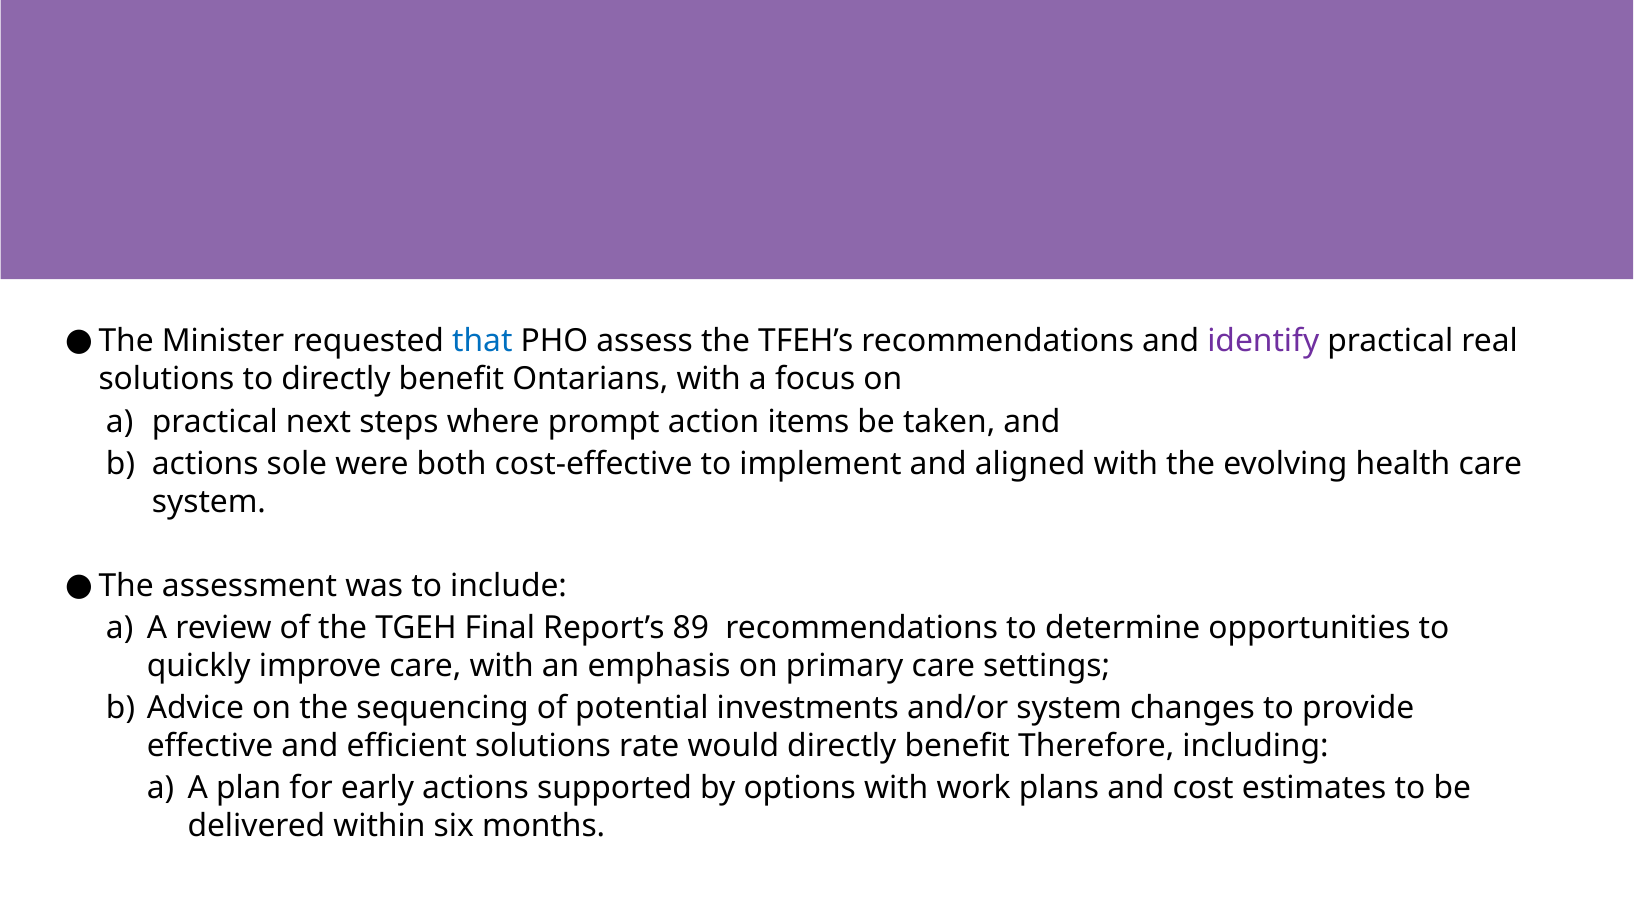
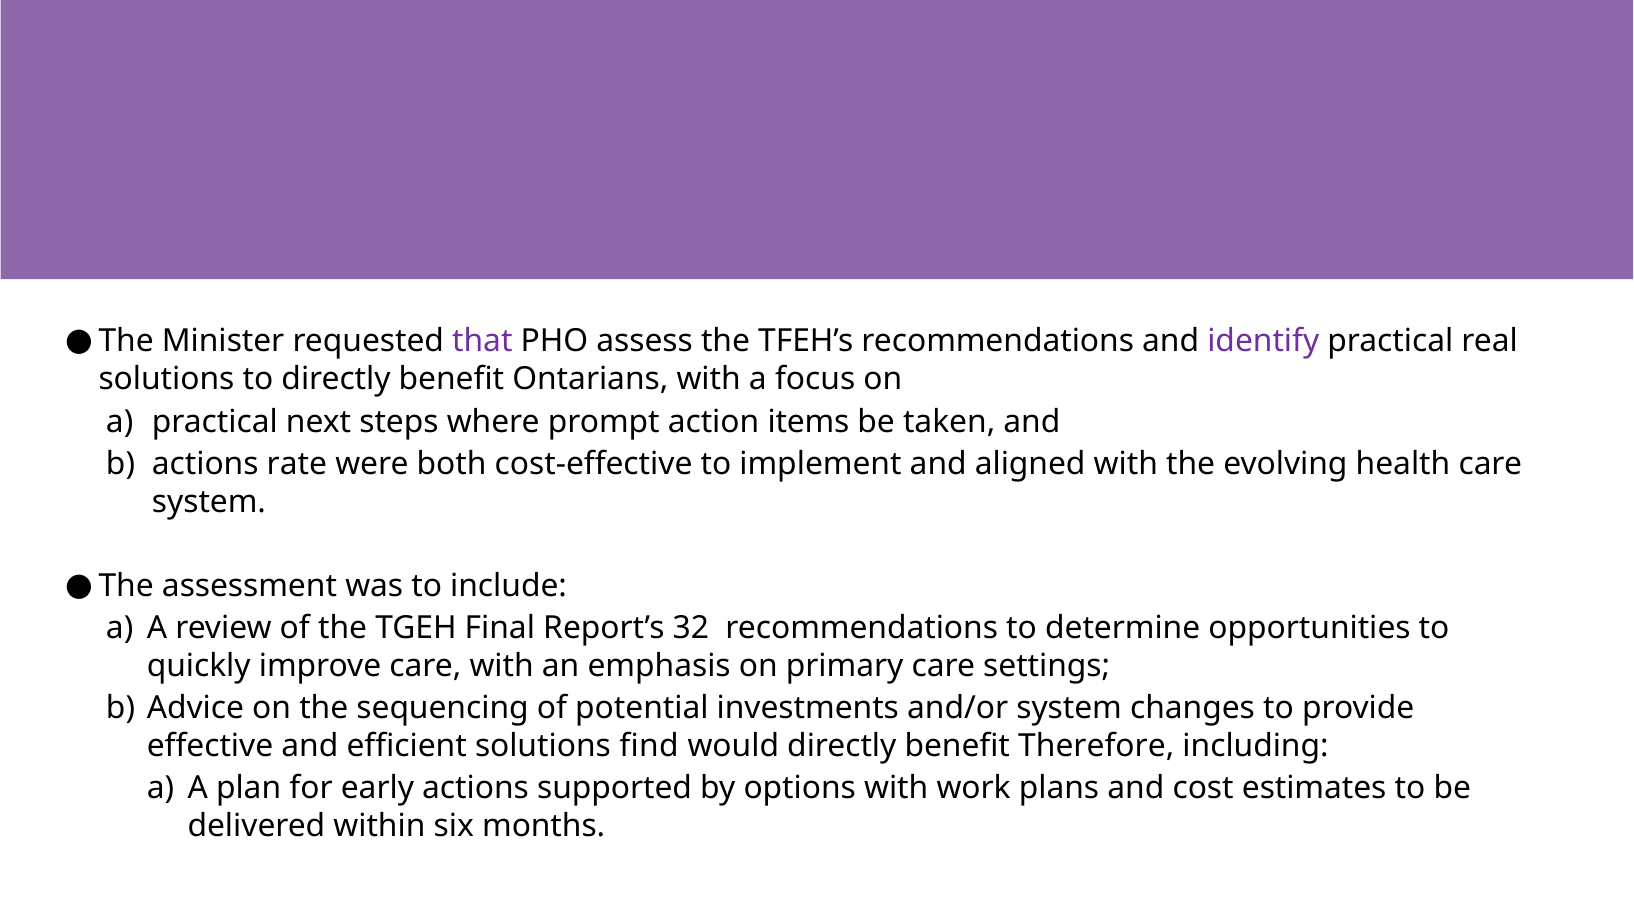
that colour: blue -> purple (482, 341)
sole: sole -> rate (297, 464)
89: 89 -> 32 (691, 628)
rate: rate -> find (649, 746)
